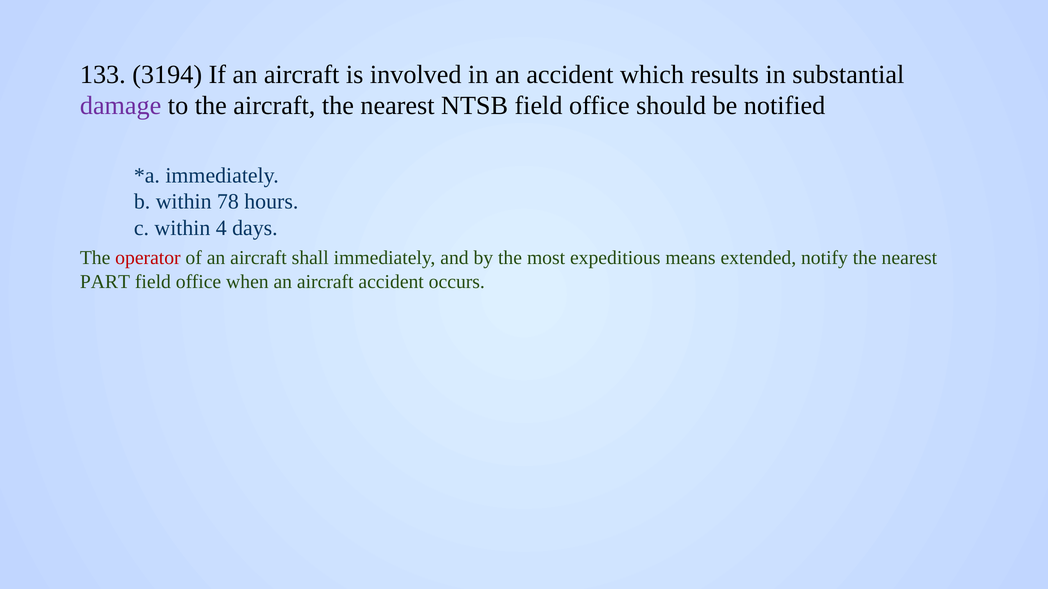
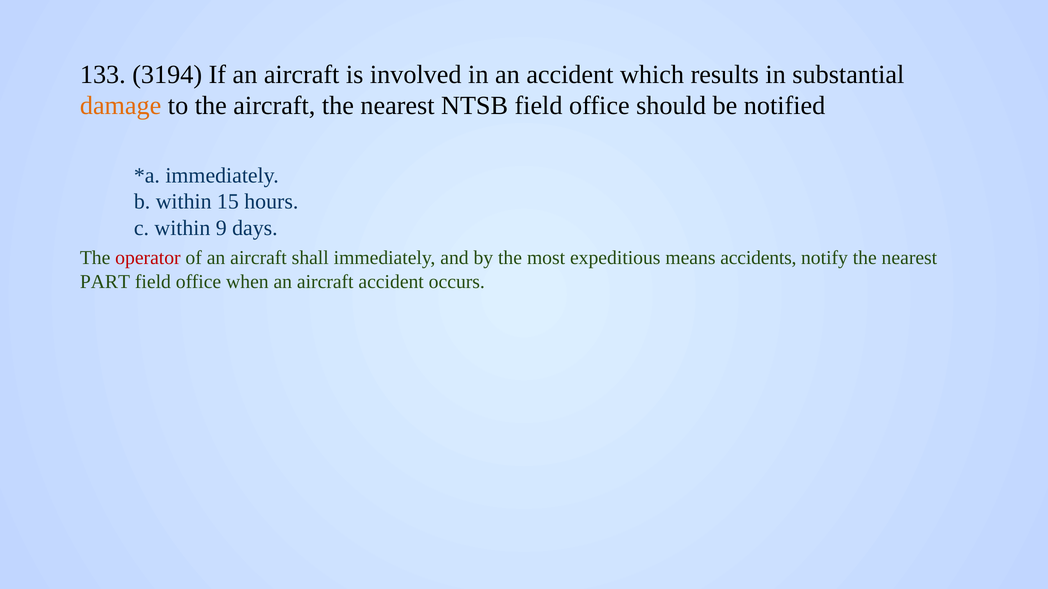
damage colour: purple -> orange (121, 106)
78: 78 -> 15 (228, 202)
4: 4 -> 9 (221, 228)
extended: extended -> accidents (758, 258)
